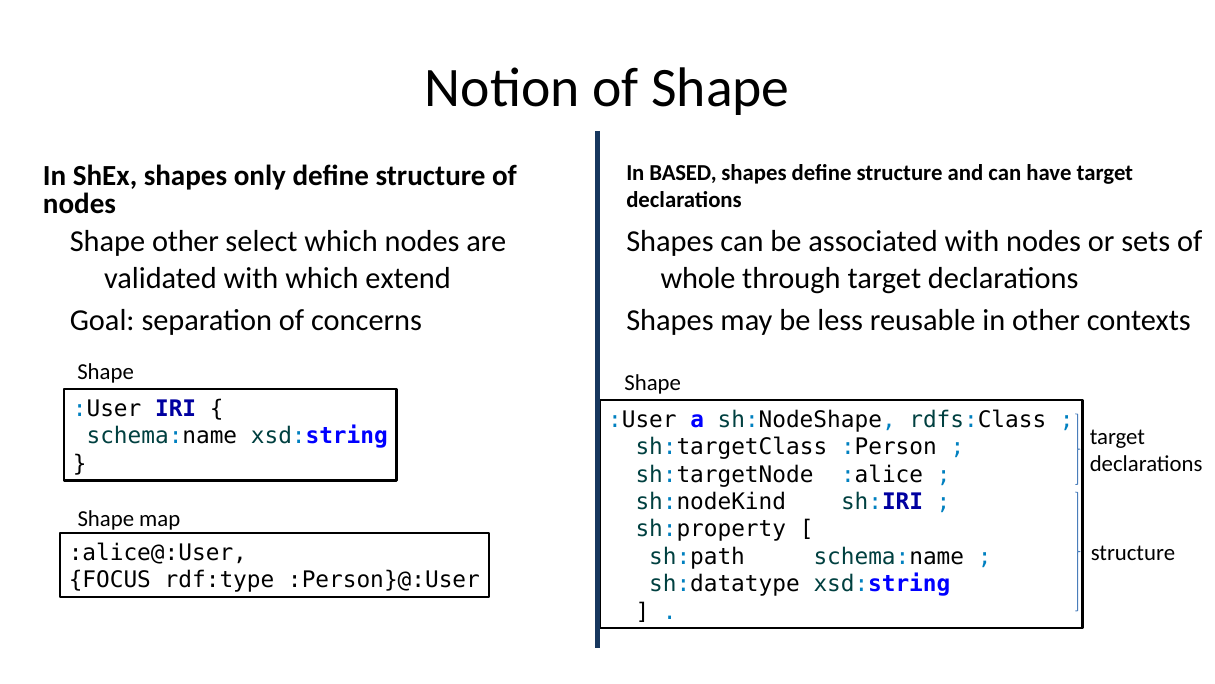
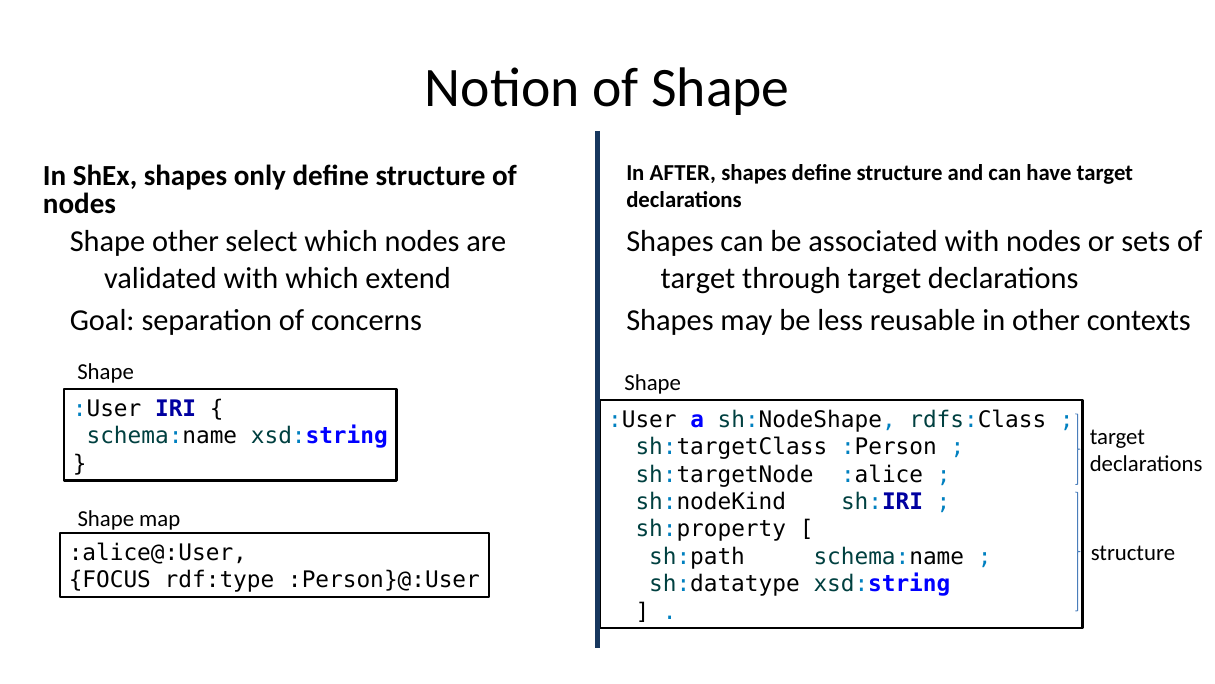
BASED: BASED -> AFTER (683, 173)
whole: whole -> target (698, 278)
